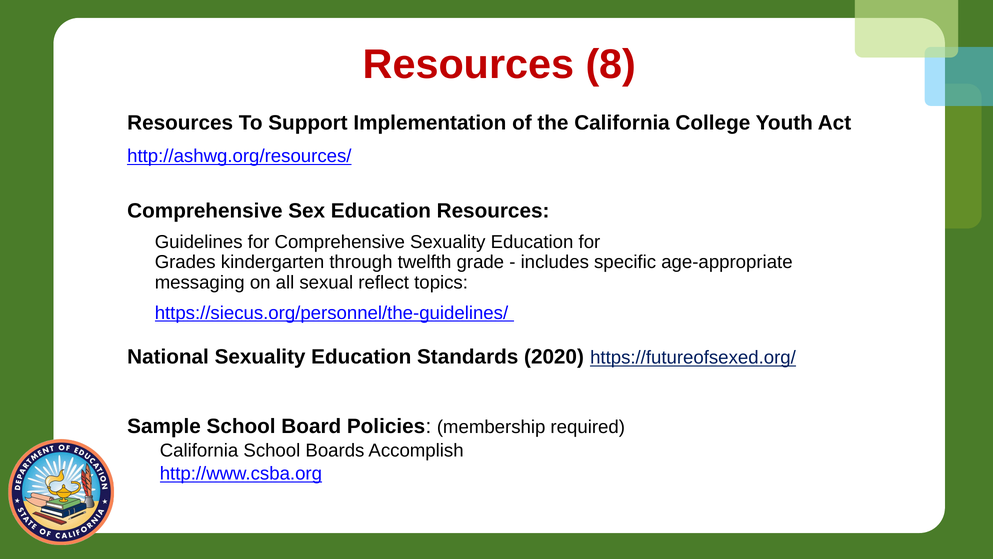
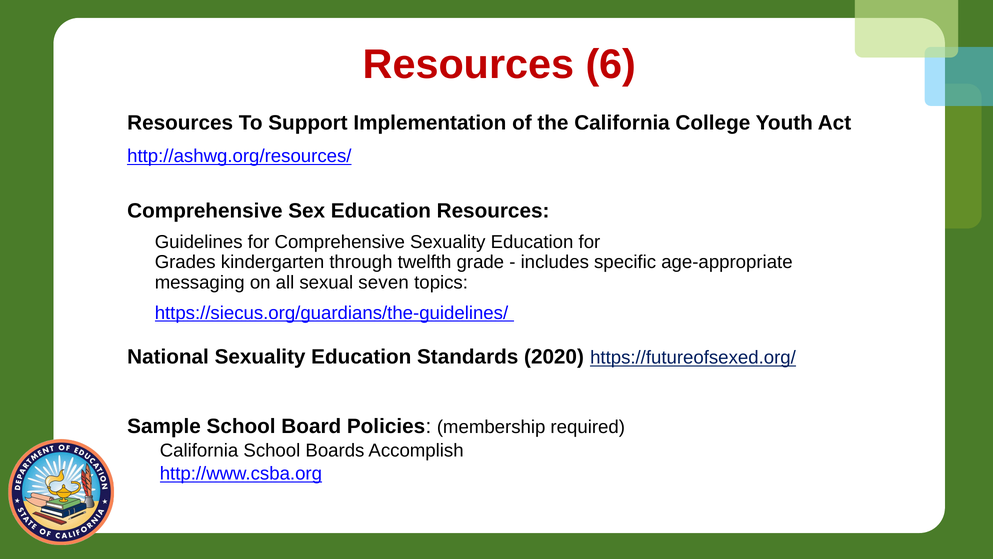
8: 8 -> 6 (611, 65)
reflect: reflect -> seven (384, 282)
https://siecus.org/personnel/the-guidelines/: https://siecus.org/personnel/the-guidelines/ -> https://siecus.org/guardians/the-guidelines/ (331, 313)
